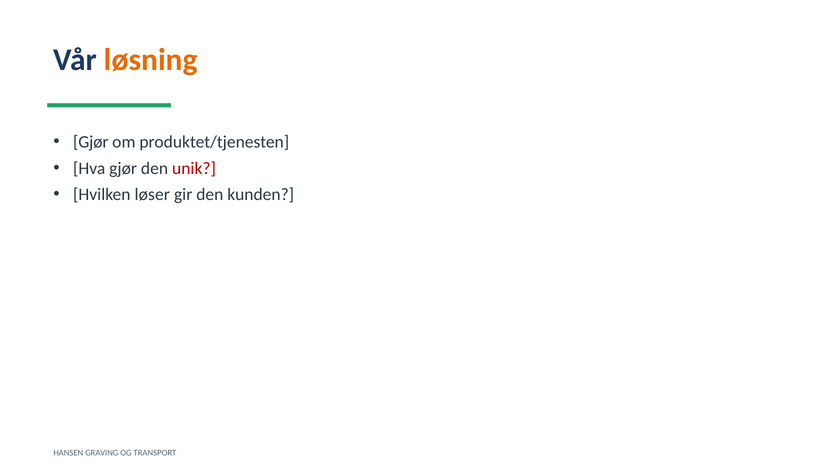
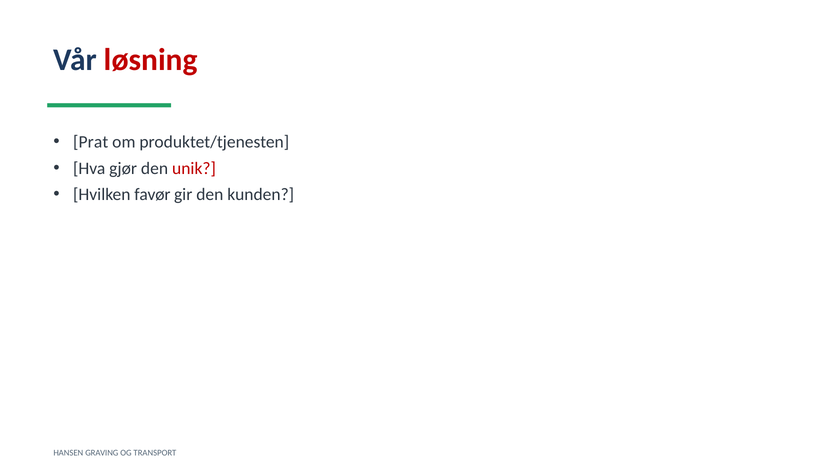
løsning colour: orange -> red (151, 60)
Gjør: Gjør -> Prat (91, 142)
løser: løser -> favør (152, 195)
